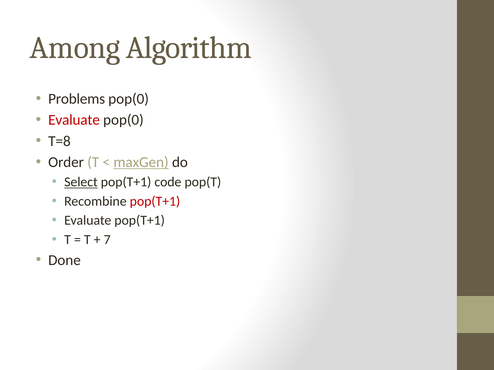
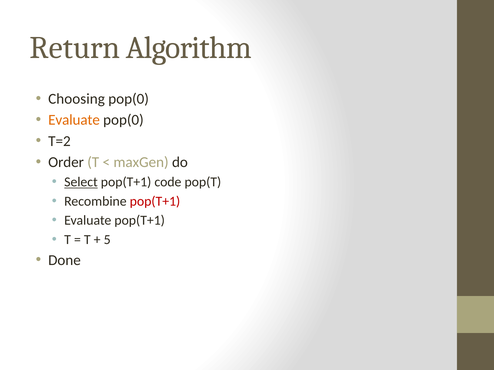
Among: Among -> Return (75, 48)
Problems: Problems -> Choosing (77, 99)
Evaluate colour: red -> orange (74, 120)
T=8: T=8 -> T=2 (59, 141)
maxGen underline: present -> none (141, 162)
7: 7 -> 5 (107, 240)
